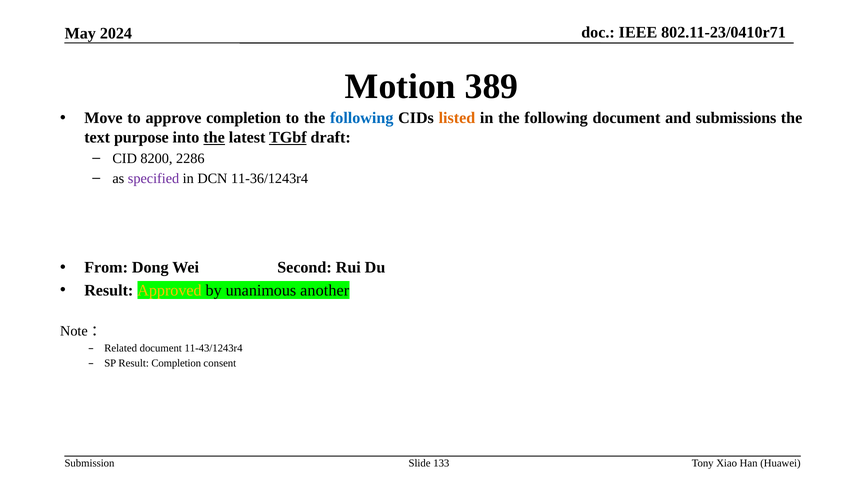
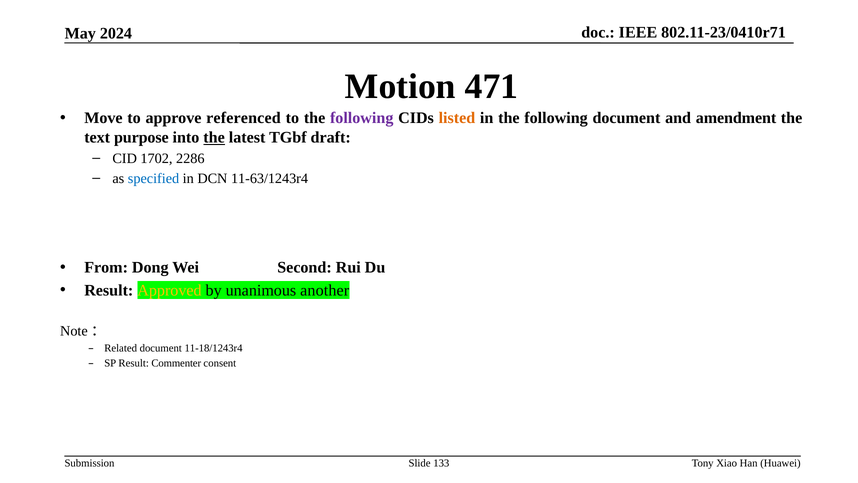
389: 389 -> 471 (492, 86)
approve completion: completion -> referenced (243, 118)
following colour: blue -> purple (362, 118)
submissions: submissions -> amendment (736, 118)
TGbf underline: present -> none (288, 137)
8200: 8200 -> 1702 (156, 158)
specified colour: purple -> blue (154, 178)
11-36/1243r4: 11-36/1243r4 -> 11-63/1243r4 (270, 178)
11-43/1243r4: 11-43/1243r4 -> 11-18/1243r4 (214, 348)
Result Completion: Completion -> Commenter (176, 363)
